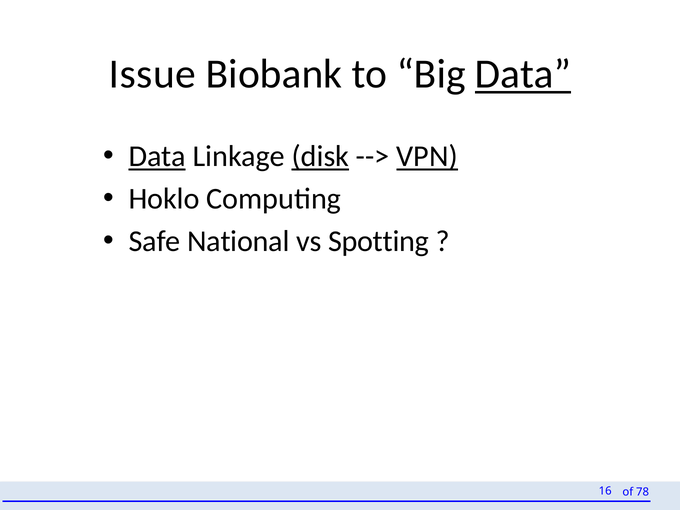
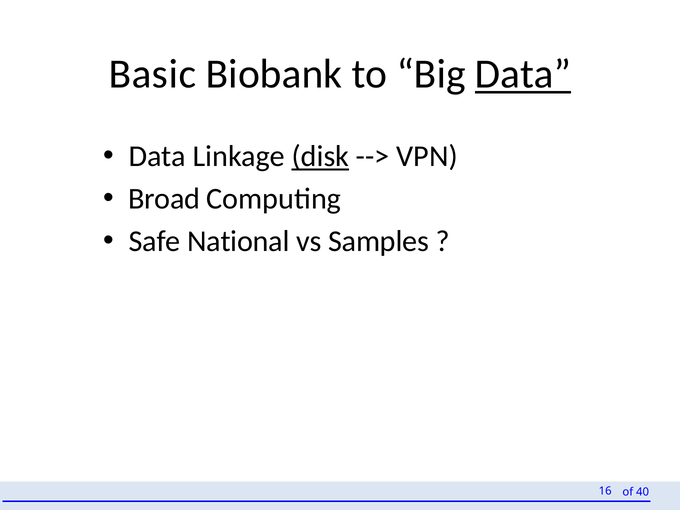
Issue: Issue -> Basic (152, 74)
Data underline: present -> none (157, 156)
VPN underline: present -> none (427, 156)
Hoklo: Hoklo -> Broad (164, 199)
Spotting: Spotting -> Samples (379, 241)
78: 78 -> 40 (643, 492)
